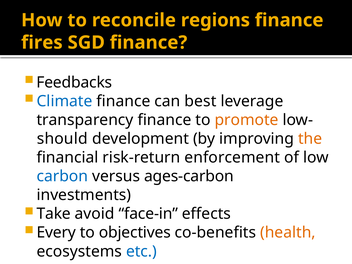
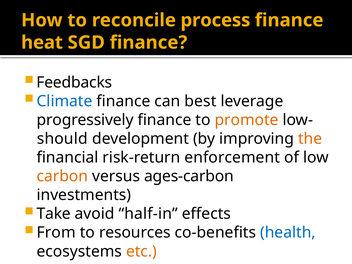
regions: regions -> process (215, 20)
fires: fires -> heat (42, 43)
transparency: transparency -> progressively (85, 120)
carbon colour: blue -> orange (62, 176)
face-in: face-in -> half-in (148, 214)
Every: Every -> From (56, 233)
objectives: objectives -> resources (135, 233)
health colour: orange -> blue (288, 233)
etc colour: blue -> orange (141, 251)
